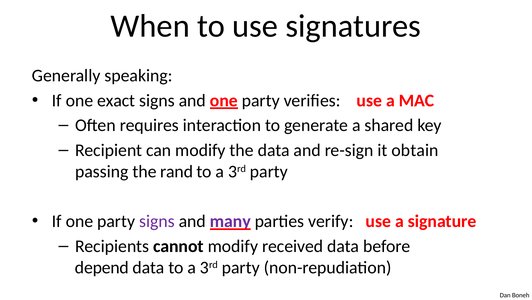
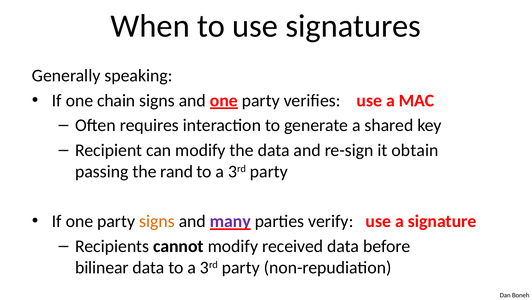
exact: exact -> chain (116, 100)
signs colour: purple -> orange (157, 221)
depend: depend -> bilinear (102, 267)
